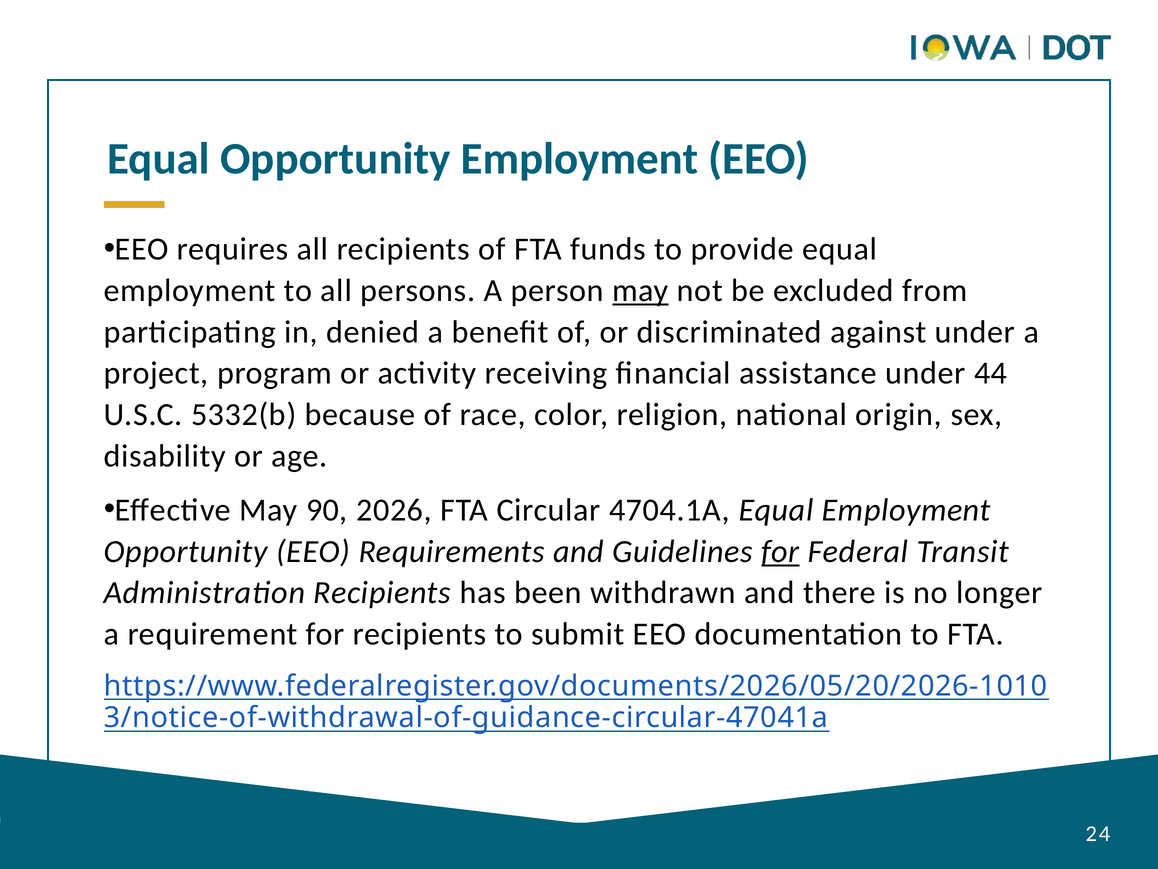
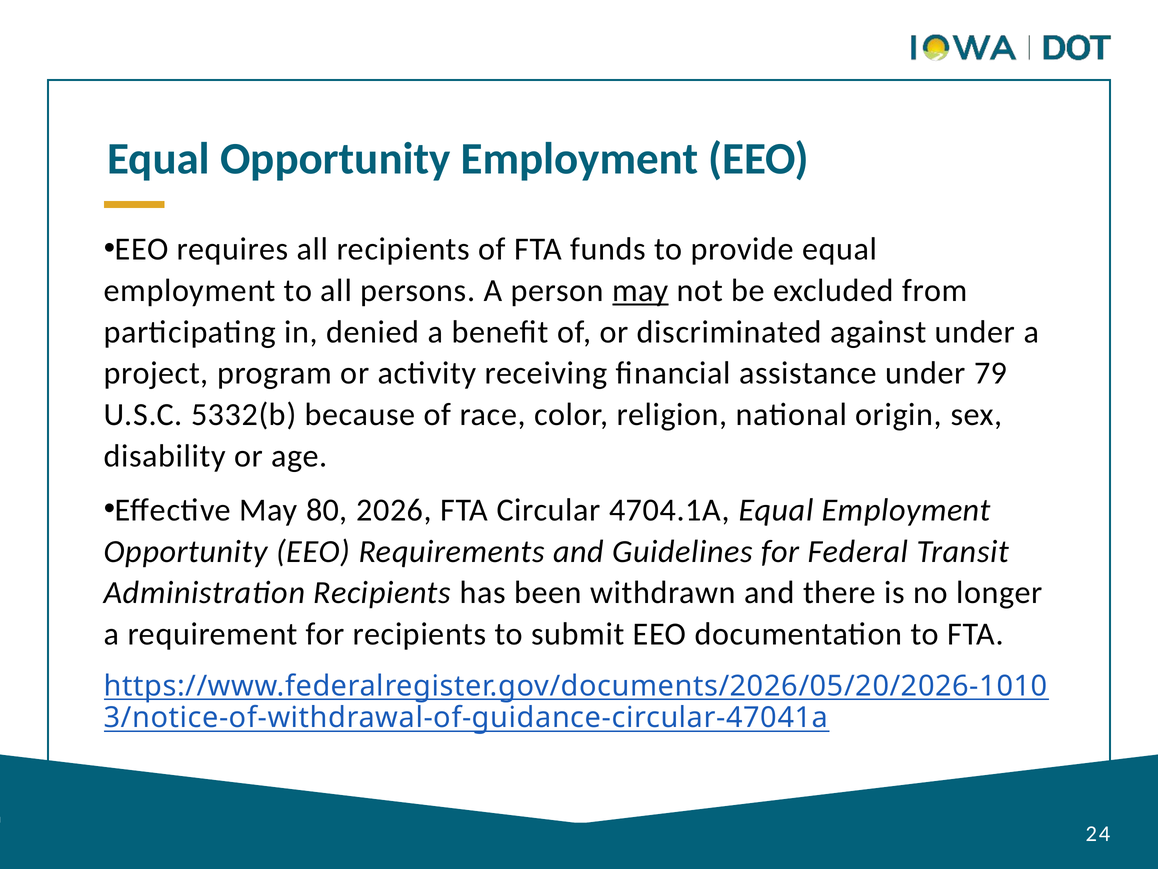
44: 44 -> 79 (991, 373)
90: 90 -> 80 (327, 510)
for underline: present -> none (780, 551)
